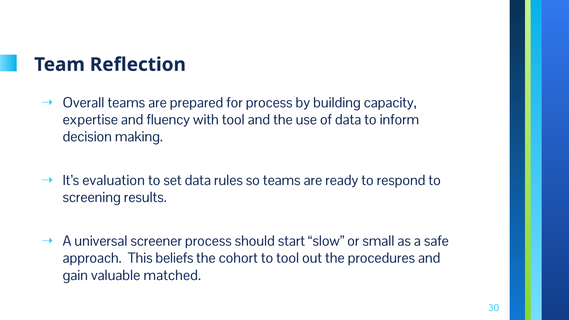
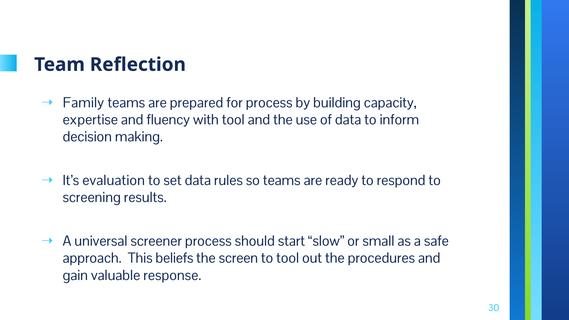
Overall: Overall -> Family (83, 103)
cohort: cohort -> screen (238, 258)
matched: matched -> response (172, 275)
